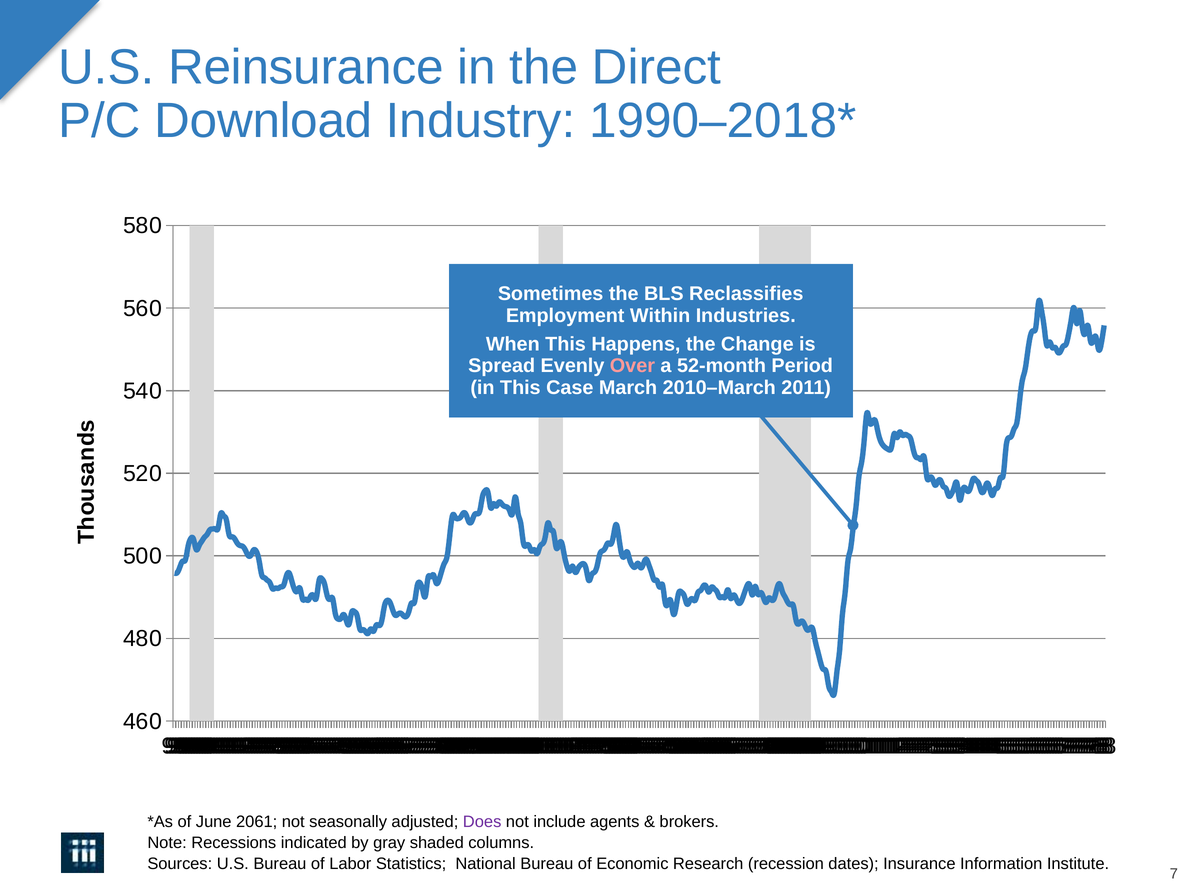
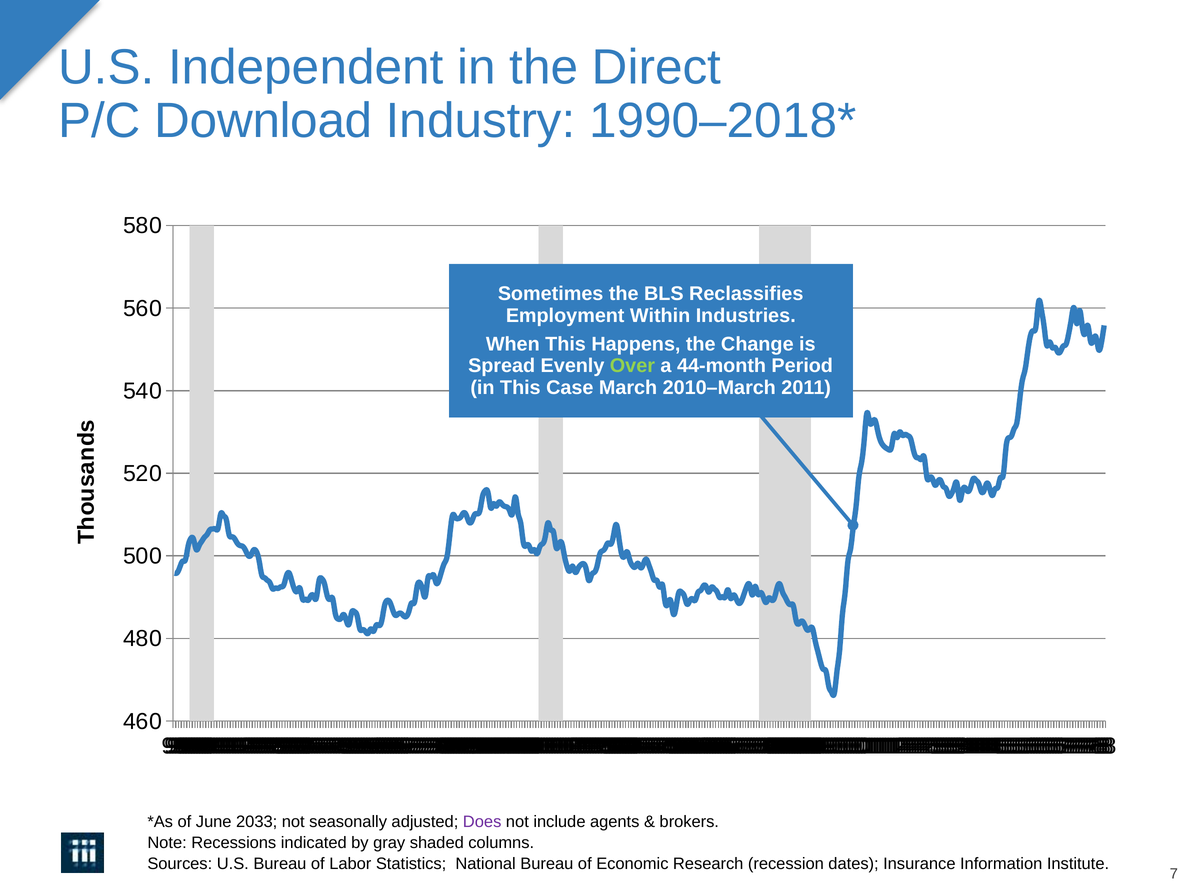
Reinsurance: Reinsurance -> Independent (306, 67)
Over colour: pink -> light green (632, 366)
52-month: 52-month -> 44-month (722, 366)
2061: 2061 -> 2033 (257, 822)
